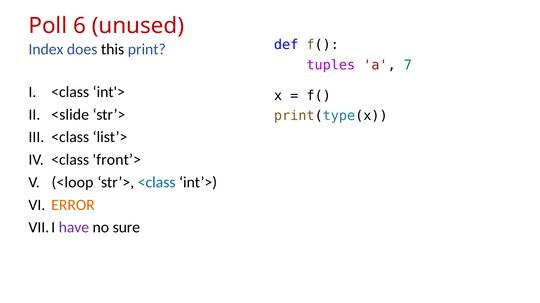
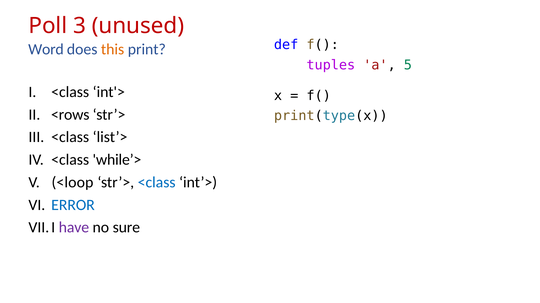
6: 6 -> 3 (79, 26)
Index: Index -> Word (46, 50)
this colour: black -> orange (113, 50)
7: 7 -> 5 (408, 65)
<slide: <slide -> <rows (70, 115)
front’>: front’> -> while’> (117, 160)
ERROR colour: orange -> blue (73, 205)
